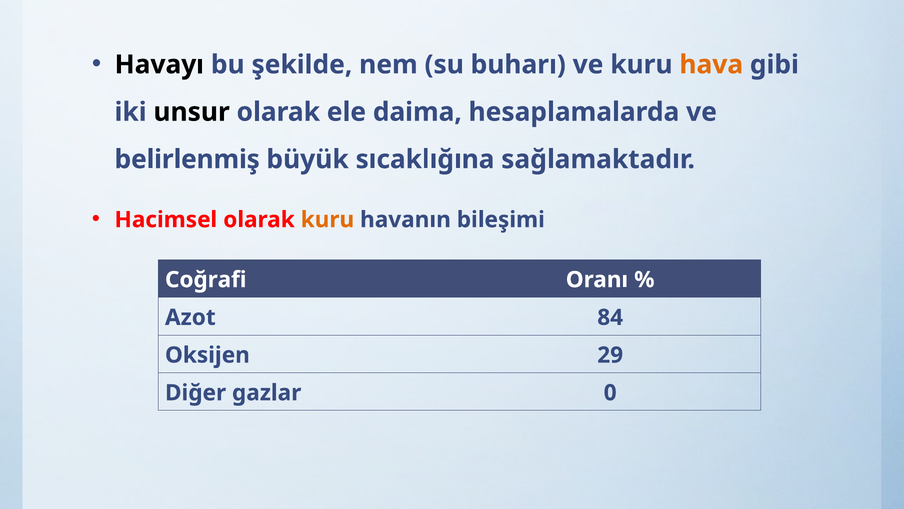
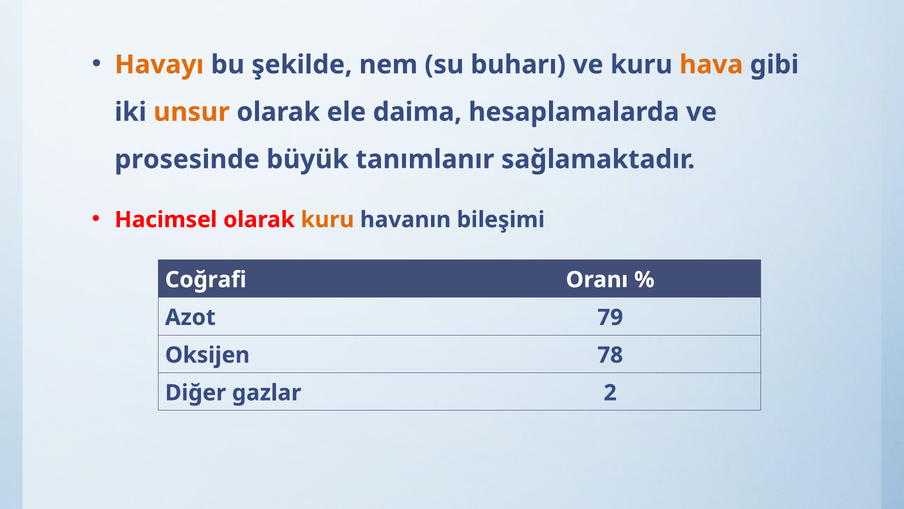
Havayı colour: black -> orange (159, 65)
unsur colour: black -> orange (192, 112)
belirlenmiş: belirlenmiş -> prosesinde (187, 159)
sıcaklığına: sıcaklığına -> tanımlanır (425, 159)
84: 84 -> 79 (610, 317)
29: 29 -> 78 (610, 355)
0: 0 -> 2 (610, 393)
